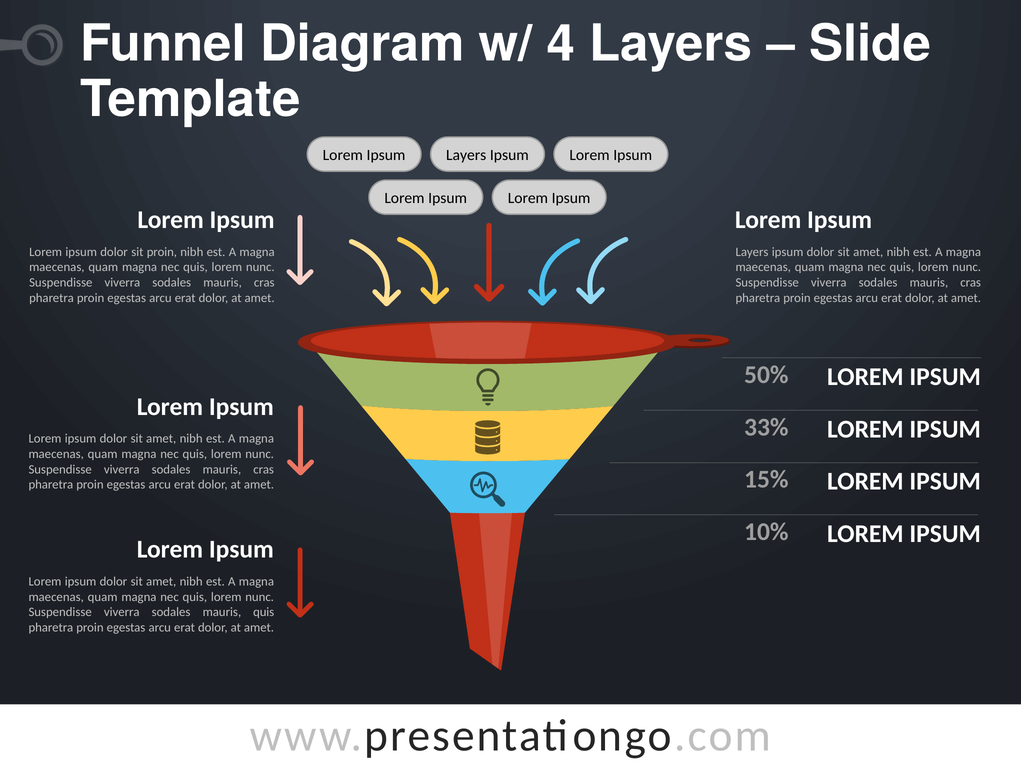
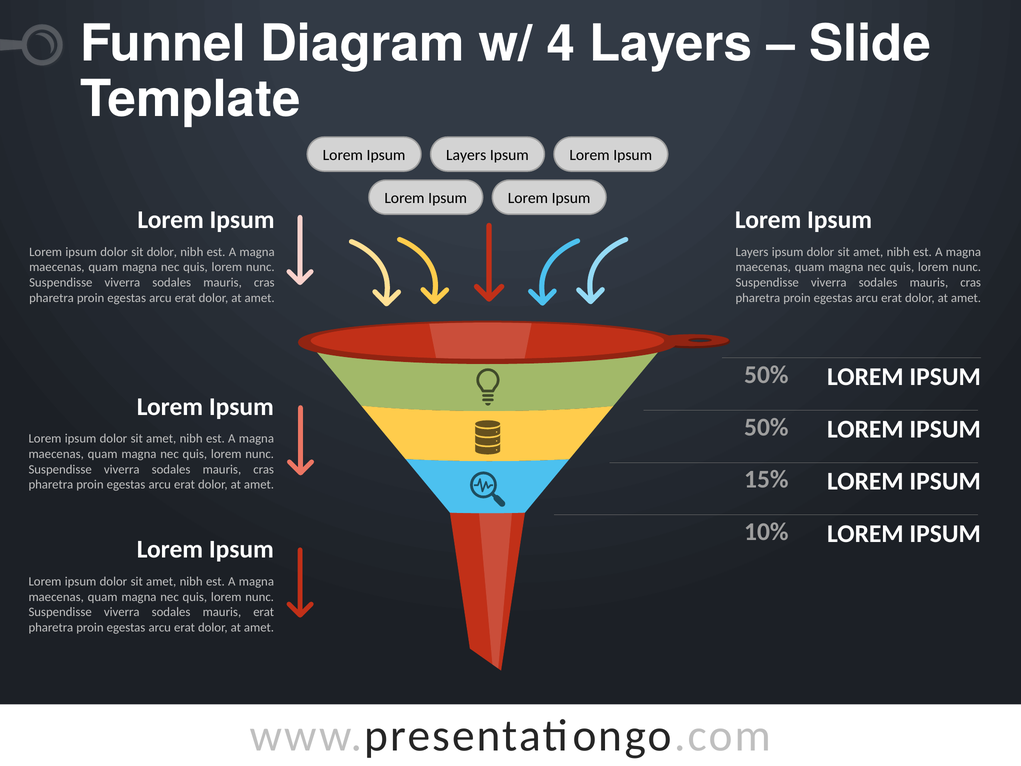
sit proin: proin -> dolor (162, 252)
33%: 33% -> 50% (766, 427)
mauris quis: quis -> erat (264, 612)
